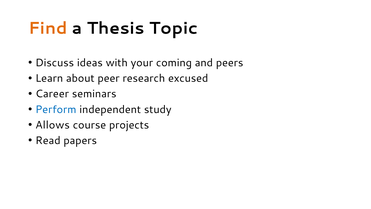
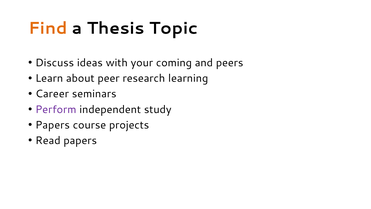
excused: excused -> learning (188, 78)
Perform colour: blue -> purple (56, 109)
Allows: Allows -> Papers (53, 125)
